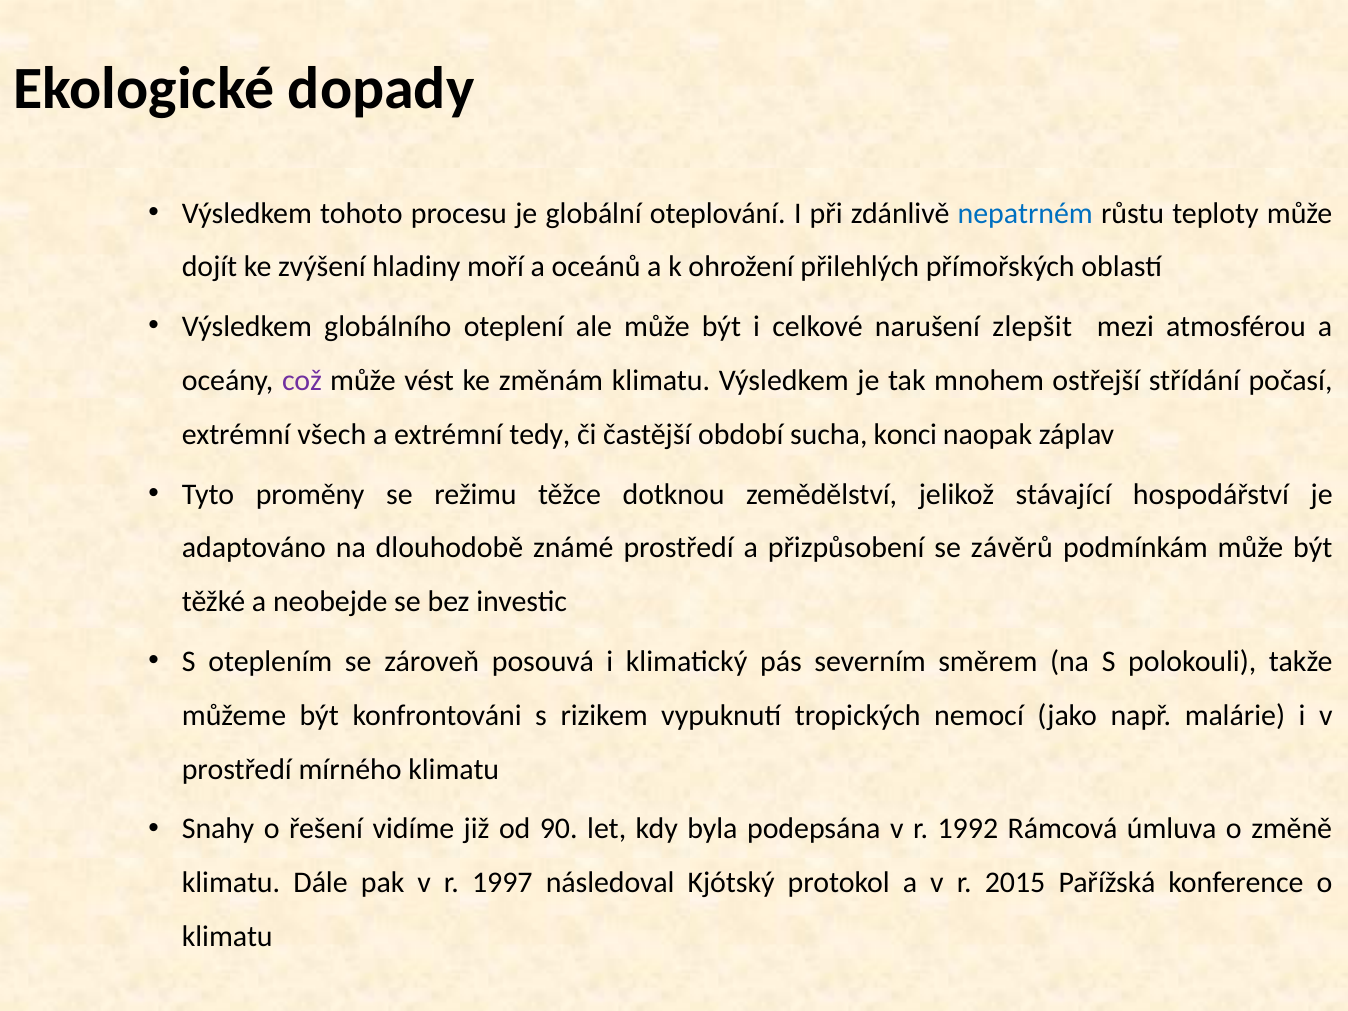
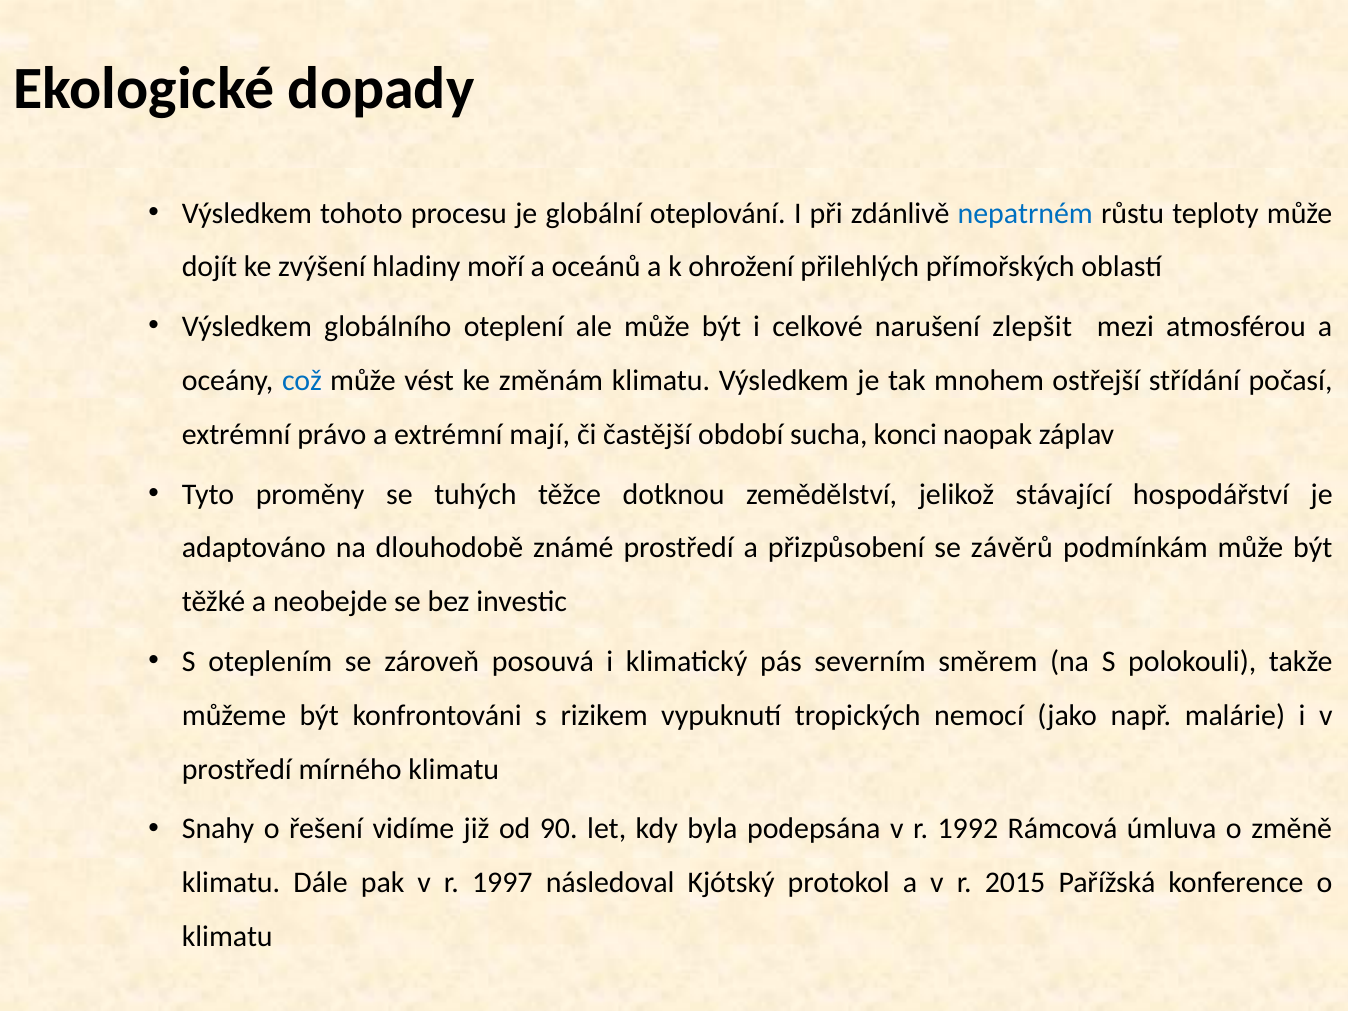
což colour: purple -> blue (302, 381)
všech: všech -> právo (332, 434)
tedy: tedy -> mají (540, 434)
režimu: režimu -> tuhých (475, 494)
